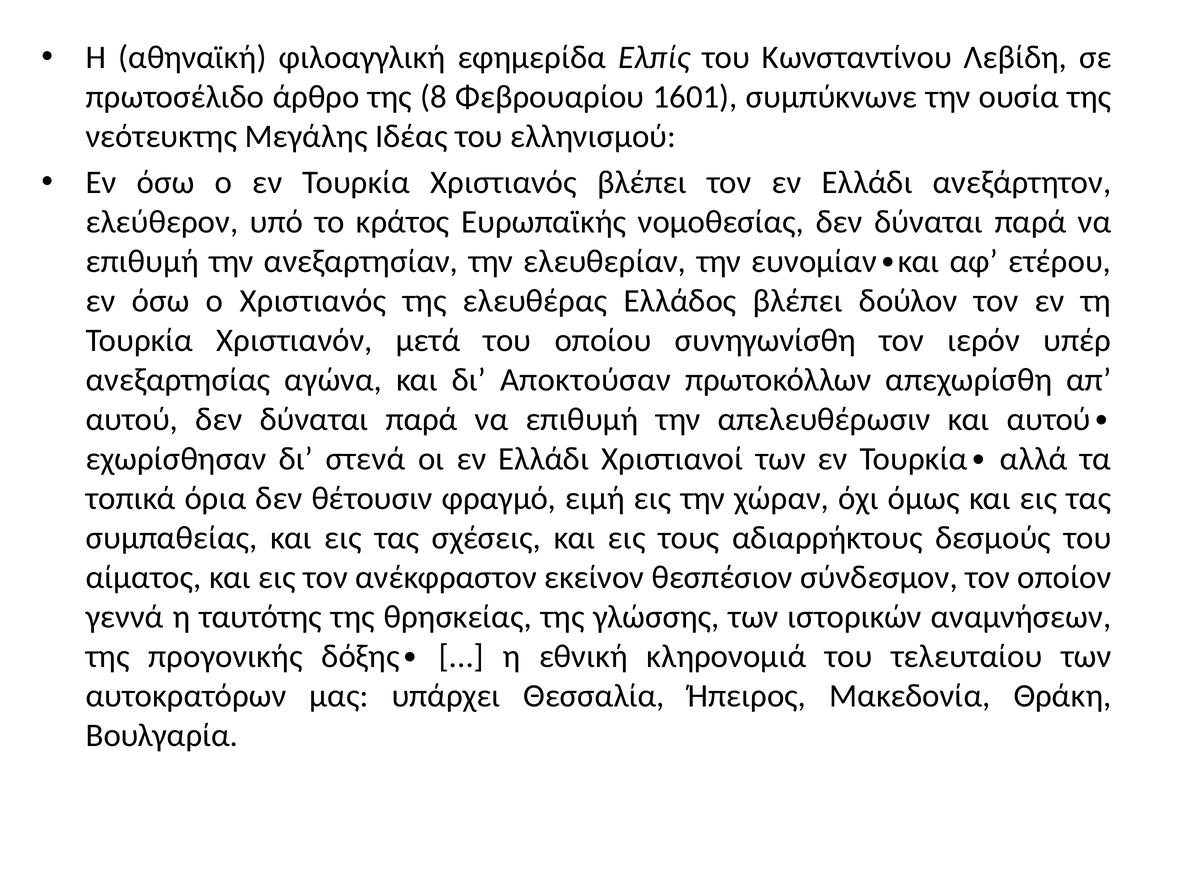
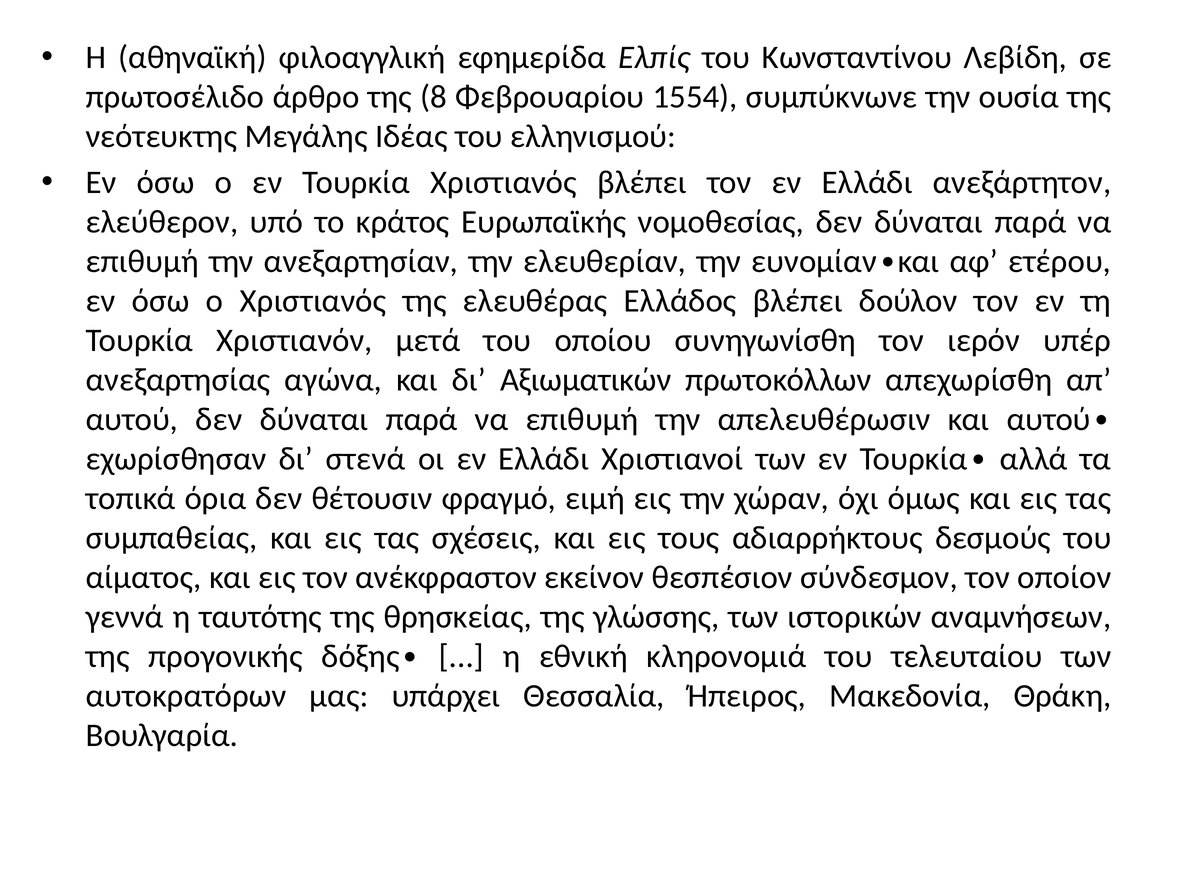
1601: 1601 -> 1554 (695, 97)
Αποκτούσαν: Αποκτούσαν -> Αξιωματικών (586, 380)
